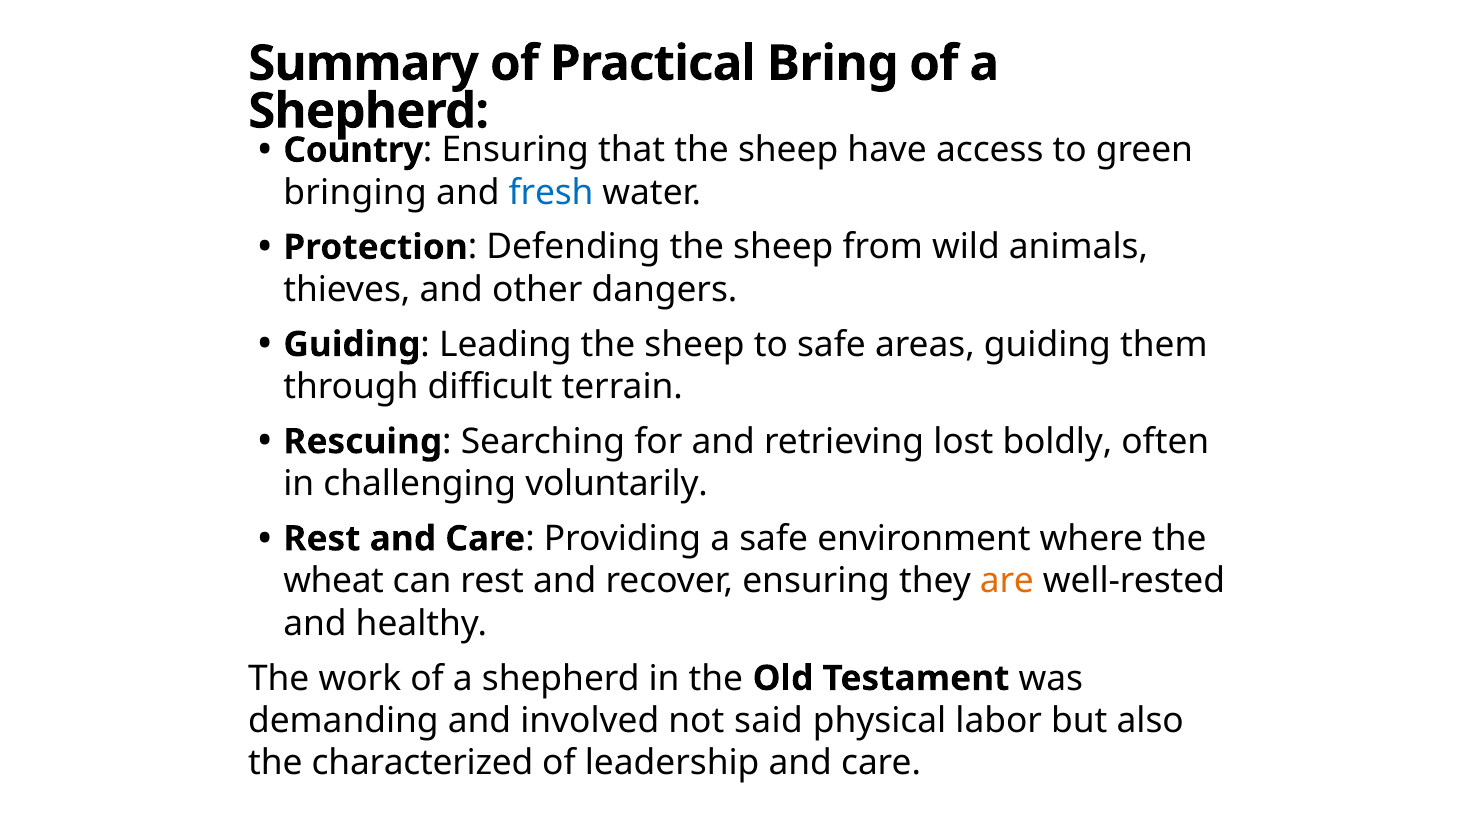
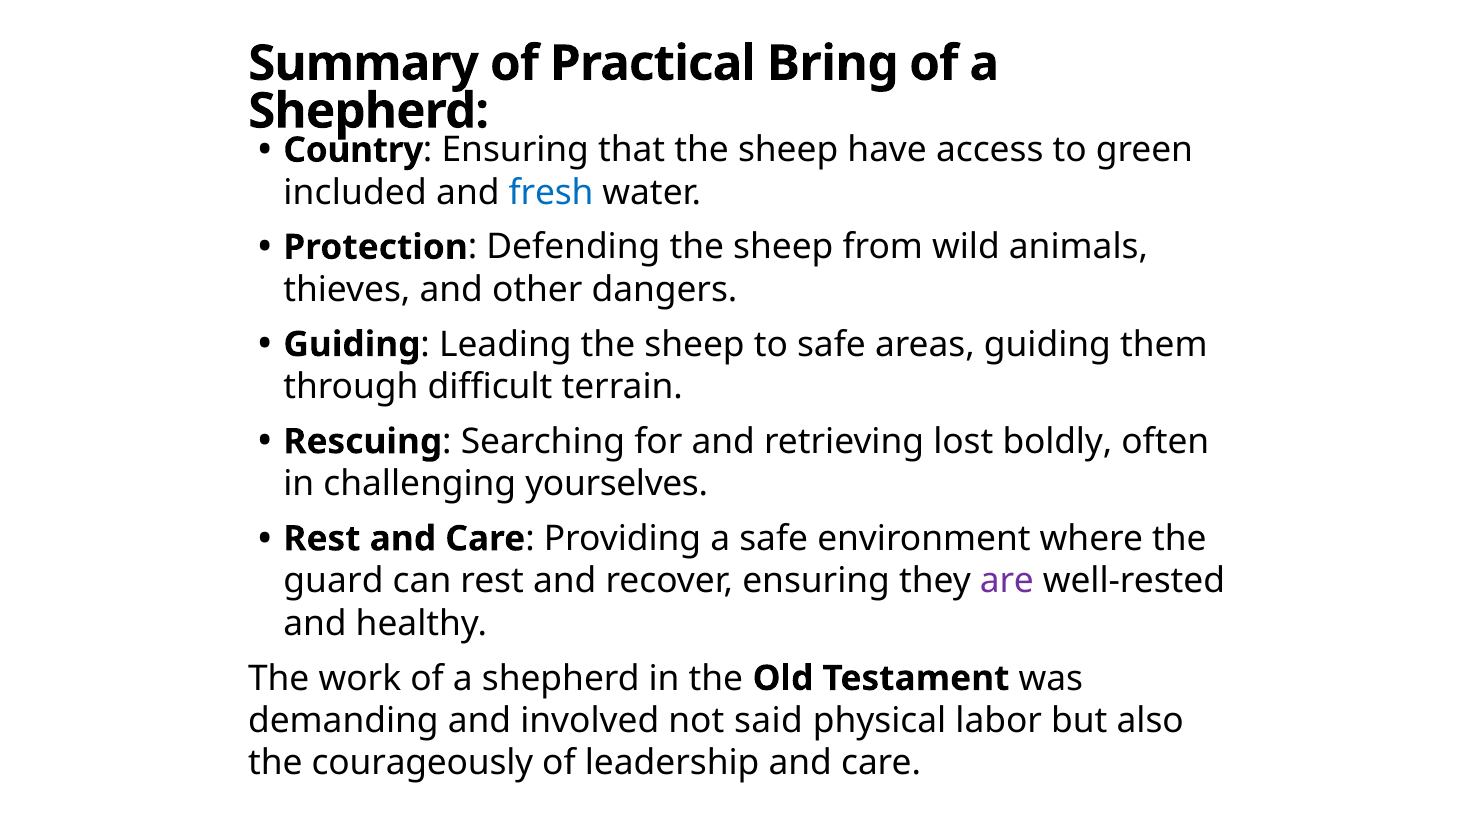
bringing: bringing -> included (355, 192)
voluntarily: voluntarily -> yourselves (617, 484)
wheat: wheat -> guard (333, 581)
are colour: orange -> purple (1007, 581)
characterized: characterized -> courageously (422, 763)
